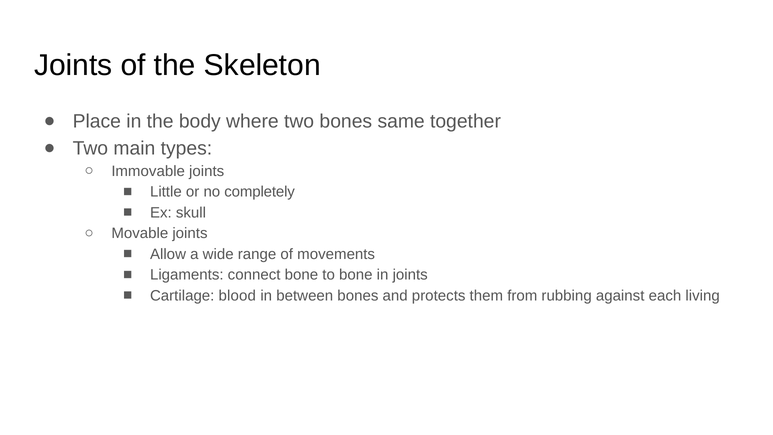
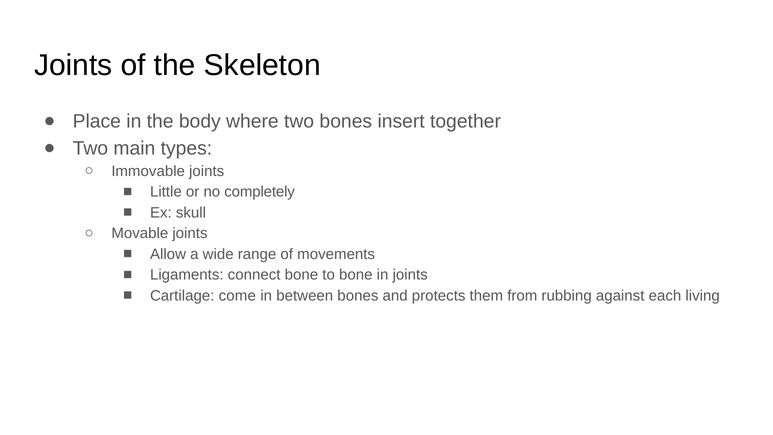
same: same -> insert (401, 122)
blood: blood -> come (237, 296)
